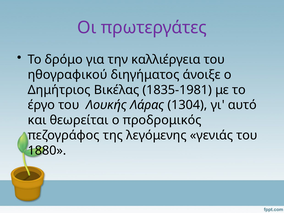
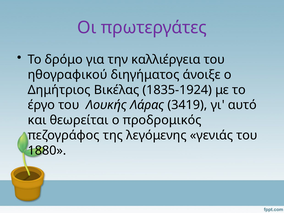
1835-1981: 1835-1981 -> 1835-1924 (177, 90)
1304: 1304 -> 3419 (187, 105)
